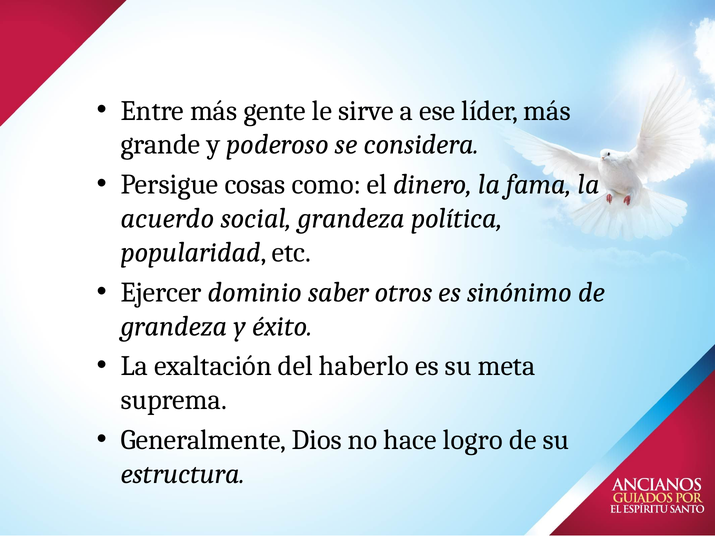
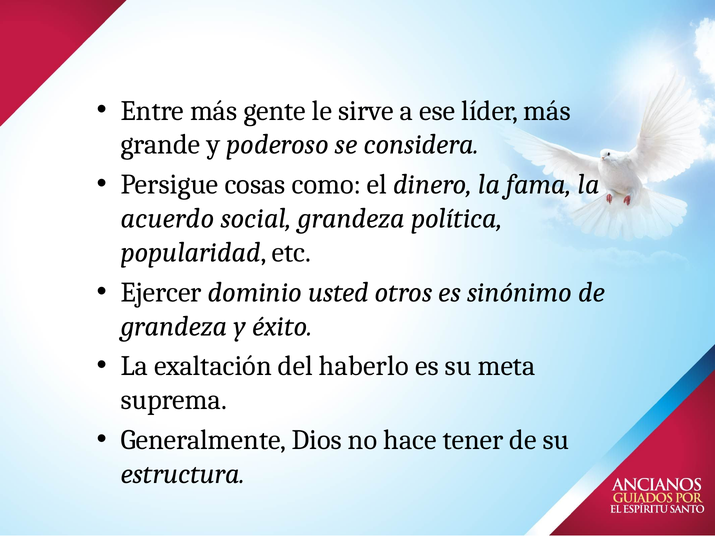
saber: saber -> usted (339, 292)
logro: logro -> tener (473, 440)
